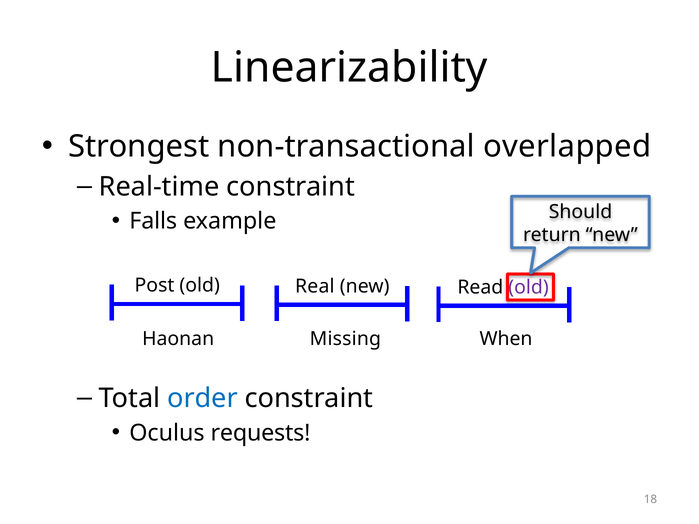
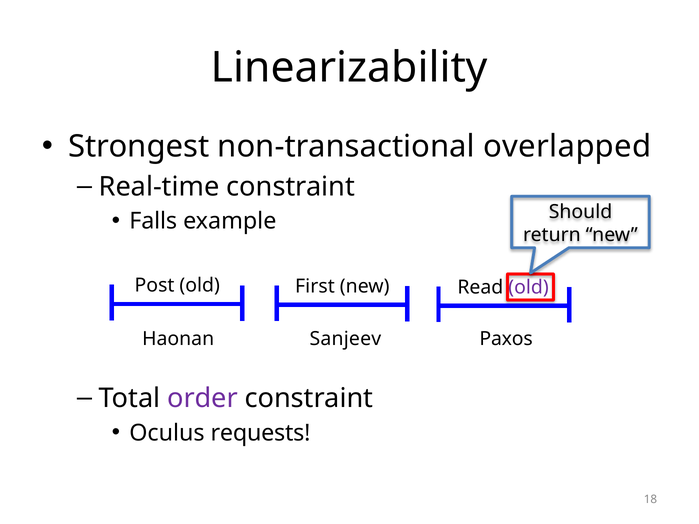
Real: Real -> First (315, 286)
Missing: Missing -> Sanjeev (345, 339)
When: When -> Paxos (506, 339)
order colour: blue -> purple (203, 399)
